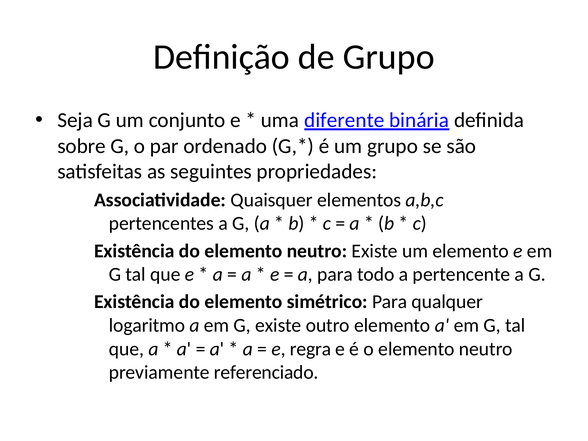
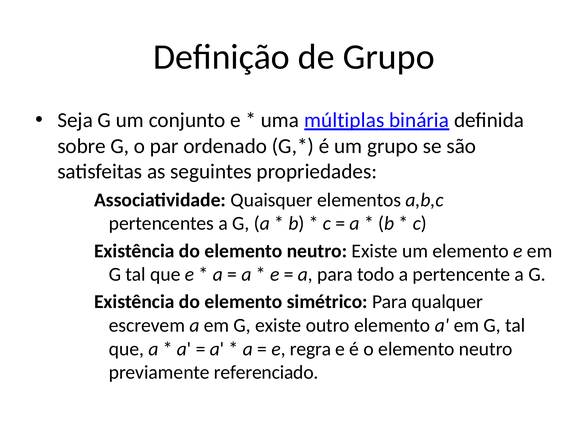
diferente: diferente -> múltiplas (344, 120)
logaritmo: logaritmo -> escrevem (147, 325)
